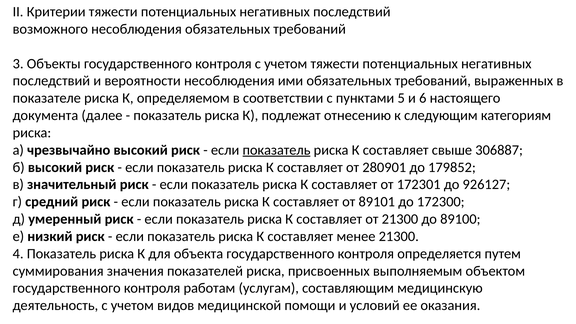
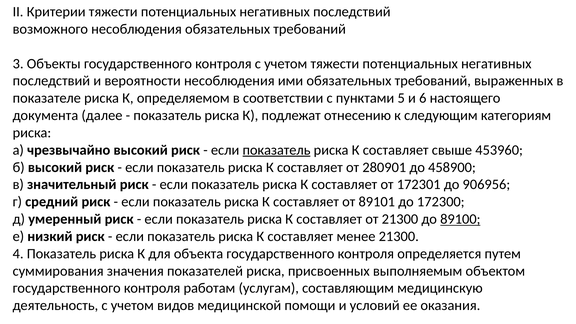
306887: 306887 -> 453960 (499, 150)
179852: 179852 -> 458900 (452, 167)
926127: 926127 -> 906956 (486, 185)
89100 underline: none -> present (460, 219)
